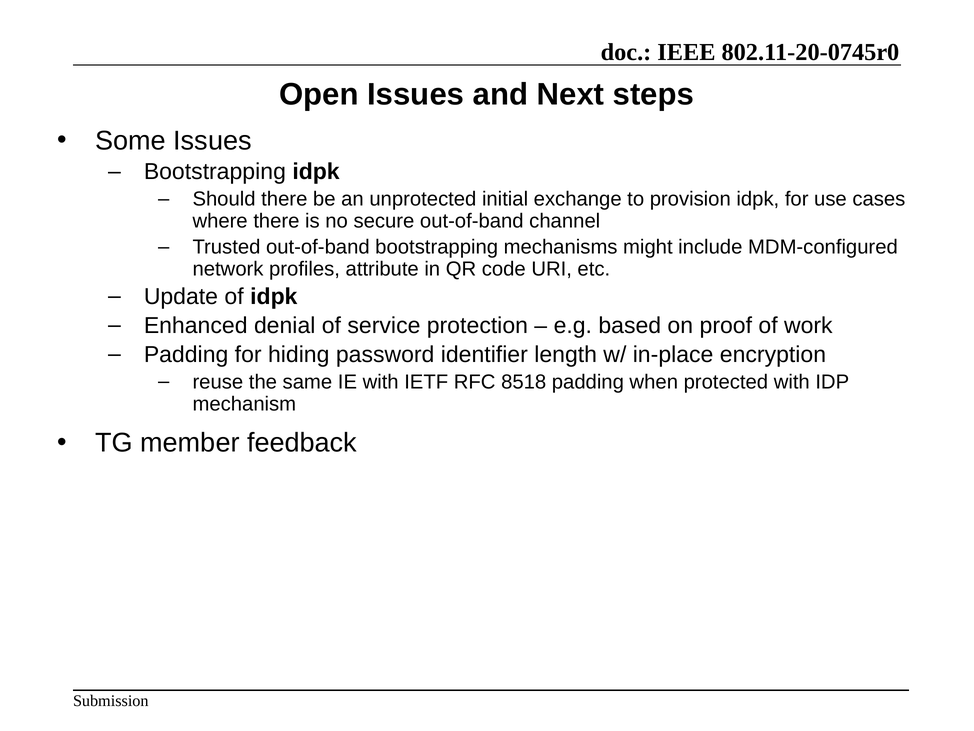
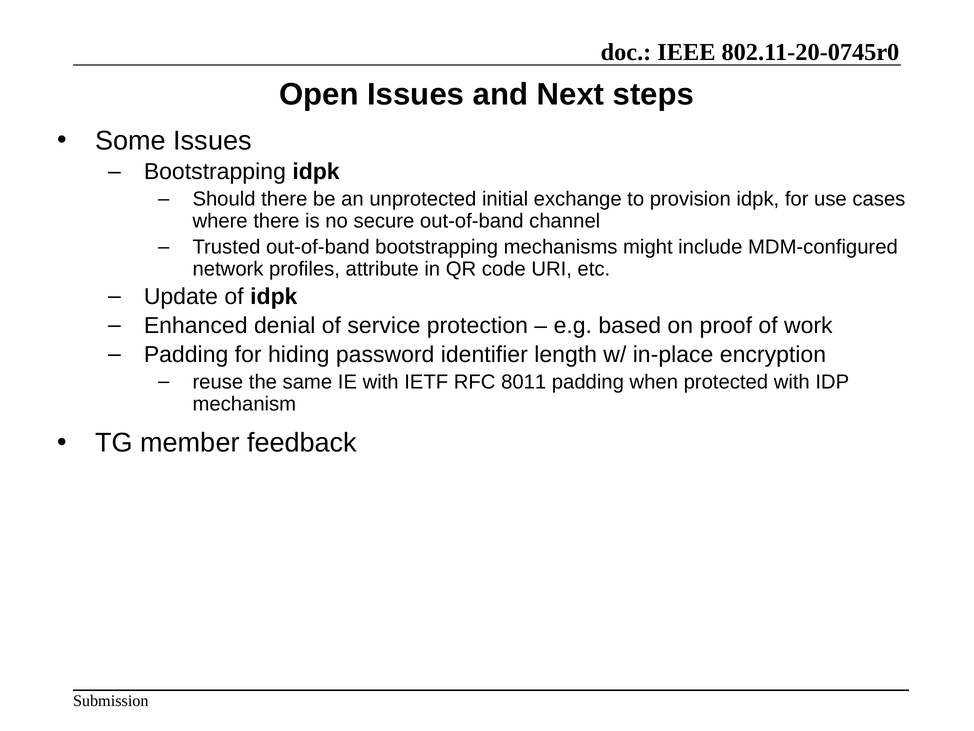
8518: 8518 -> 8011 (524, 382)
